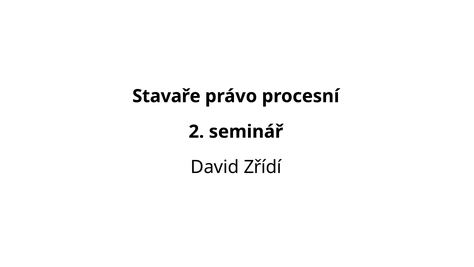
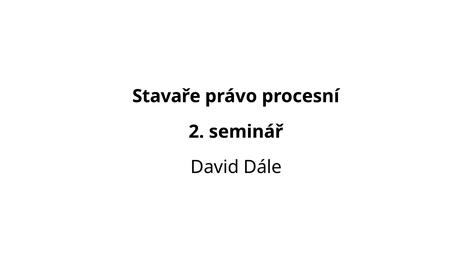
Zřídí: Zřídí -> Dále (263, 167)
